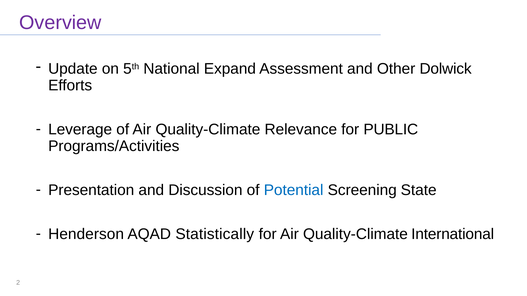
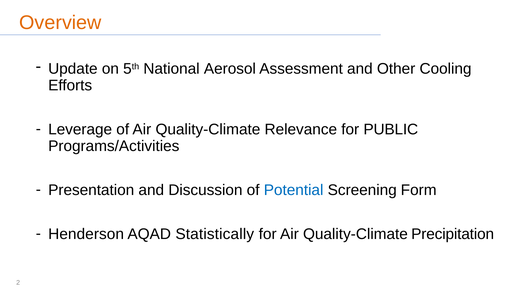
Overview colour: purple -> orange (60, 23)
Expand: Expand -> Aerosol (230, 69)
Dolwick: Dolwick -> Cooling (446, 69)
State: State -> Form (419, 190)
International: International -> Precipitation (453, 234)
